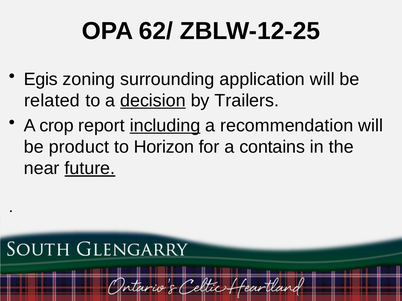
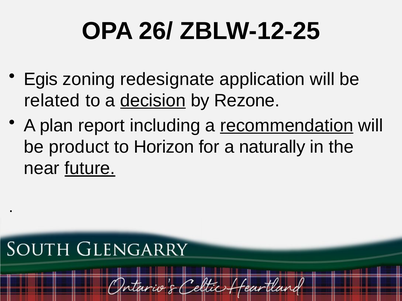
62/: 62/ -> 26/ (156, 31)
surrounding: surrounding -> redesignate (167, 79)
Trailers: Trailers -> Rezone (247, 101)
crop: crop -> plan (56, 126)
including underline: present -> none (165, 126)
recommendation underline: none -> present (287, 126)
contains: contains -> naturally (272, 147)
